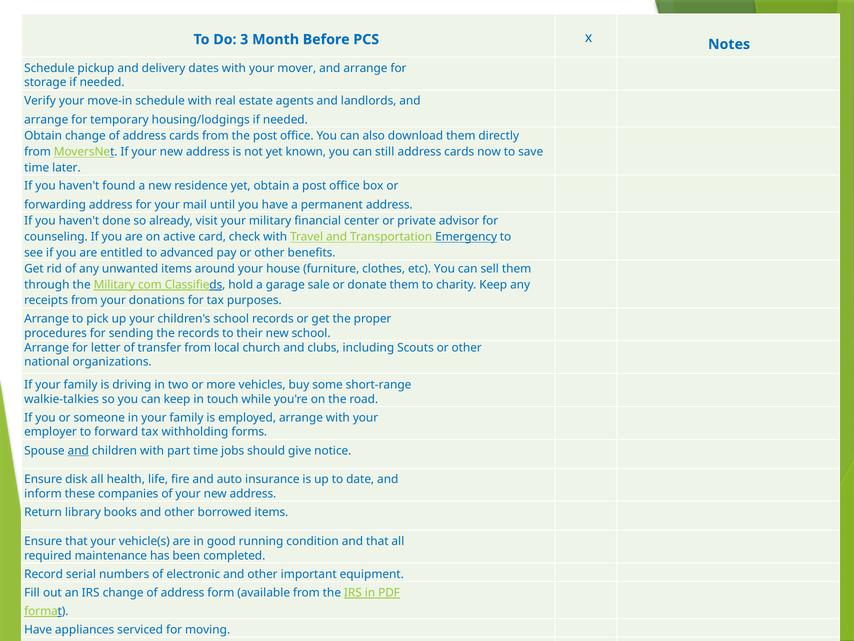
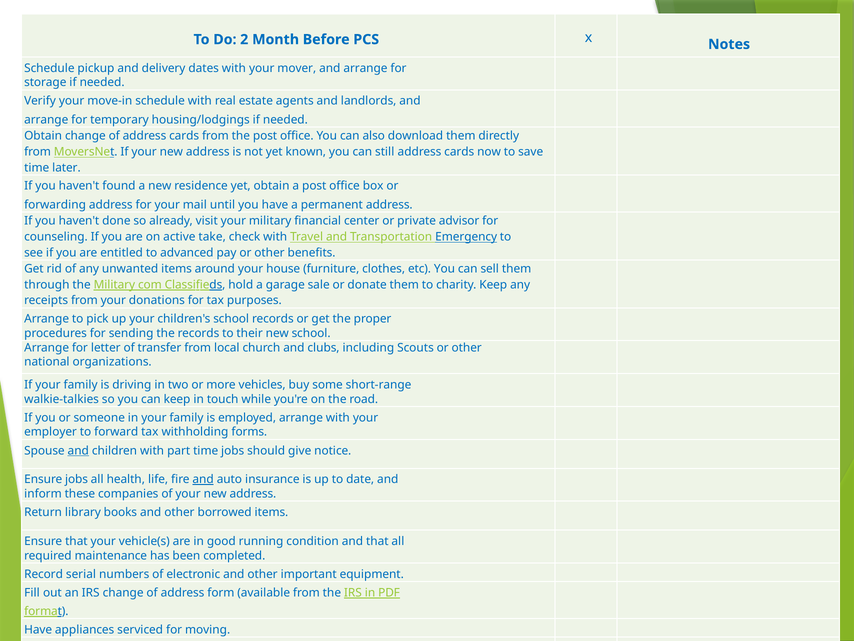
3: 3 -> 2 (244, 39)
card: card -> take (212, 237)
Ensure disk: disk -> jobs (77, 479)
and underline: none -> present (203, 479)
